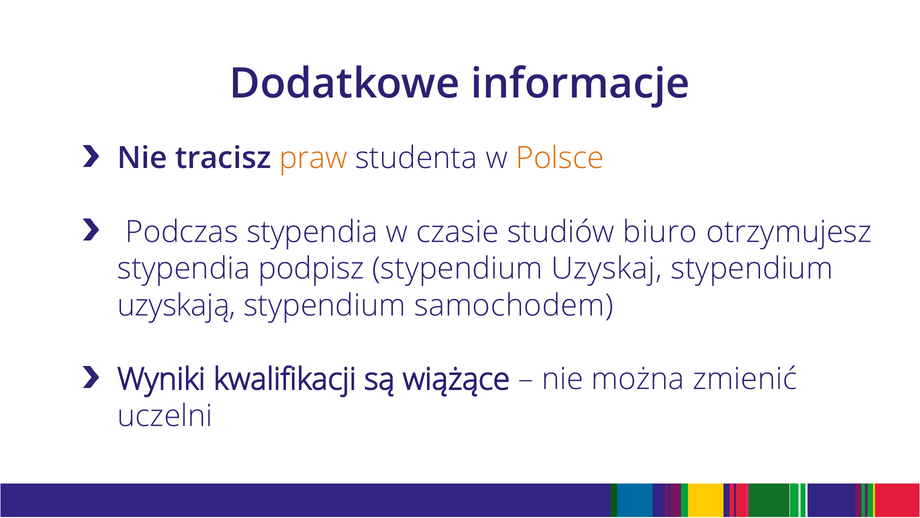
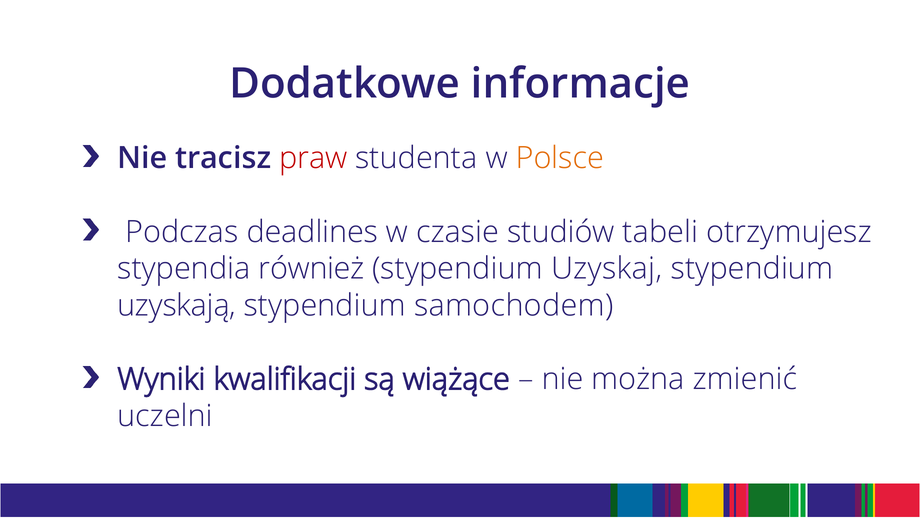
praw colour: orange -> red (313, 158)
Podczas stypendia: stypendia -> deadlines (312, 232)
biuro: biuro -> tabeli (660, 232)
podpisz: podpisz -> również (311, 268)
